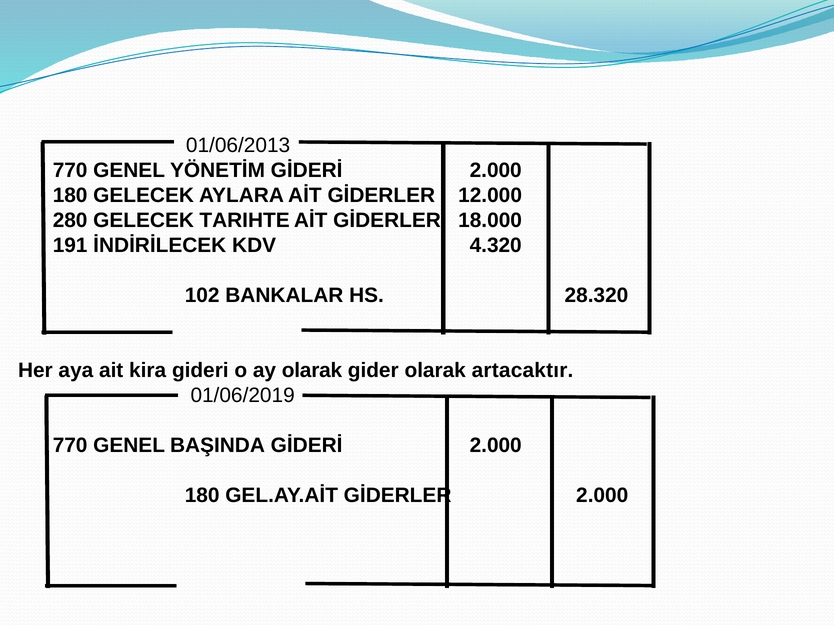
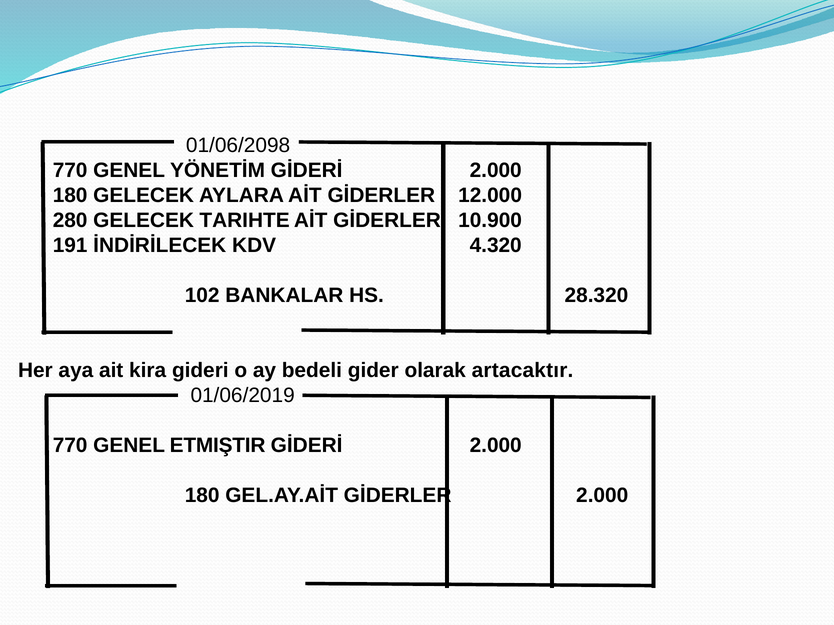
01/06/2013: 01/06/2013 -> 01/06/2098 (238, 146)
18.000: 18.000 -> 10.900 (490, 221)
ay olarak: olarak -> bedeli (312, 371)
BAŞINDA: BAŞINDA -> ETMIŞTIR (218, 446)
